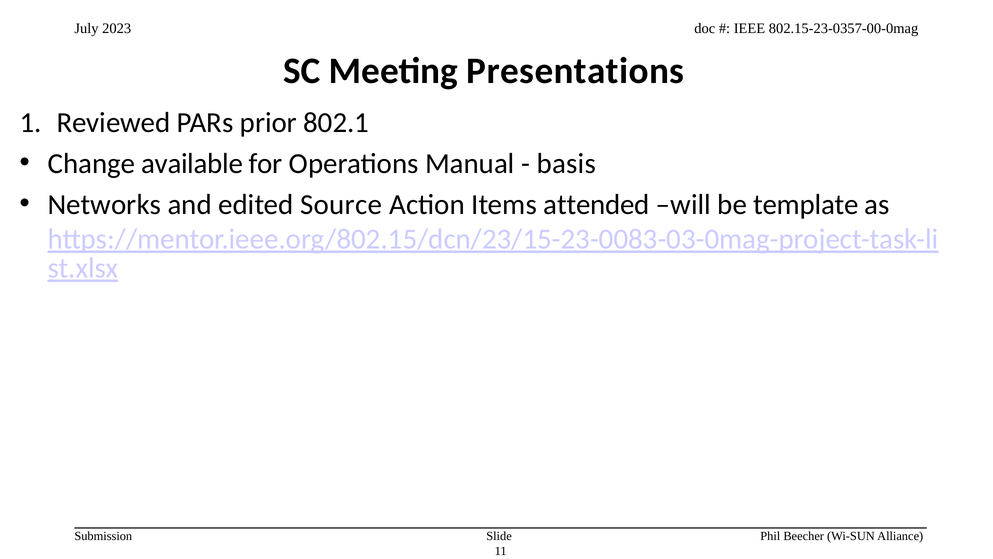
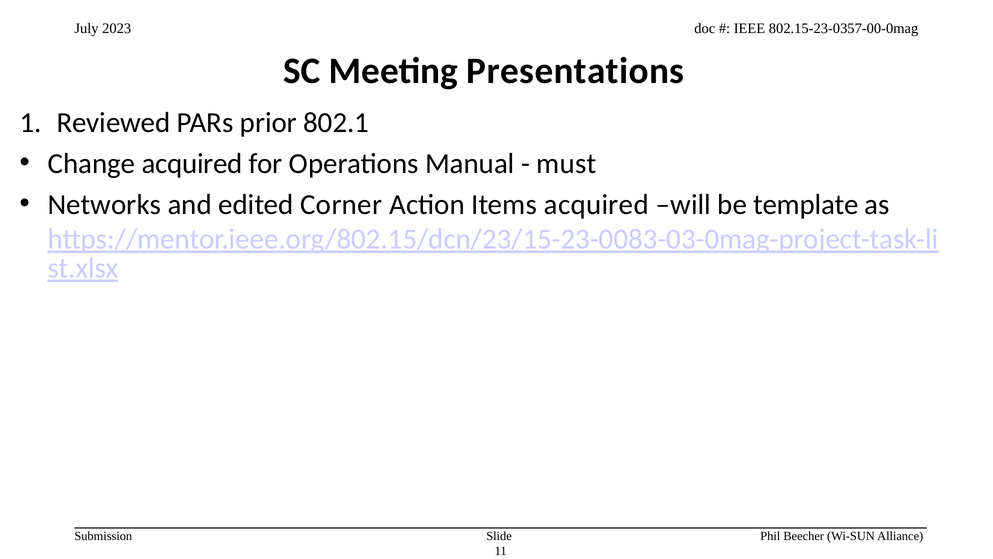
Change available: available -> acquired (192, 163)
basis: basis -> must (566, 163)
Source: Source -> Corner (341, 204)
Items attended: attended -> acquired (596, 204)
